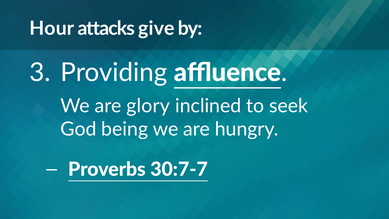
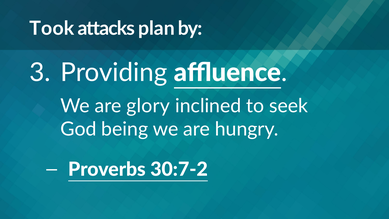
Hour: Hour -> Took (52, 28)
give: give -> plan (156, 28)
30:7-7: 30:7-7 -> 30:7-2 (179, 169)
